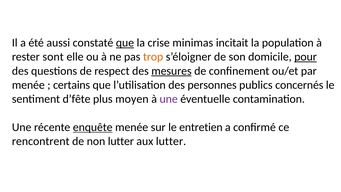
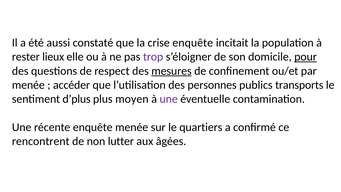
que underline: present -> none (125, 43)
crise minimas: minimas -> enquête (193, 43)
sont: sont -> lieux (53, 57)
trop colour: orange -> purple (153, 57)
certains: certains -> accéder (72, 85)
concernés: concernés -> transports (299, 85)
d’fête: d’fête -> d’plus (77, 99)
enquête underline: present -> none (93, 127)
entretien: entretien -> quartiers (201, 127)
aux lutter: lutter -> âgées (171, 141)
